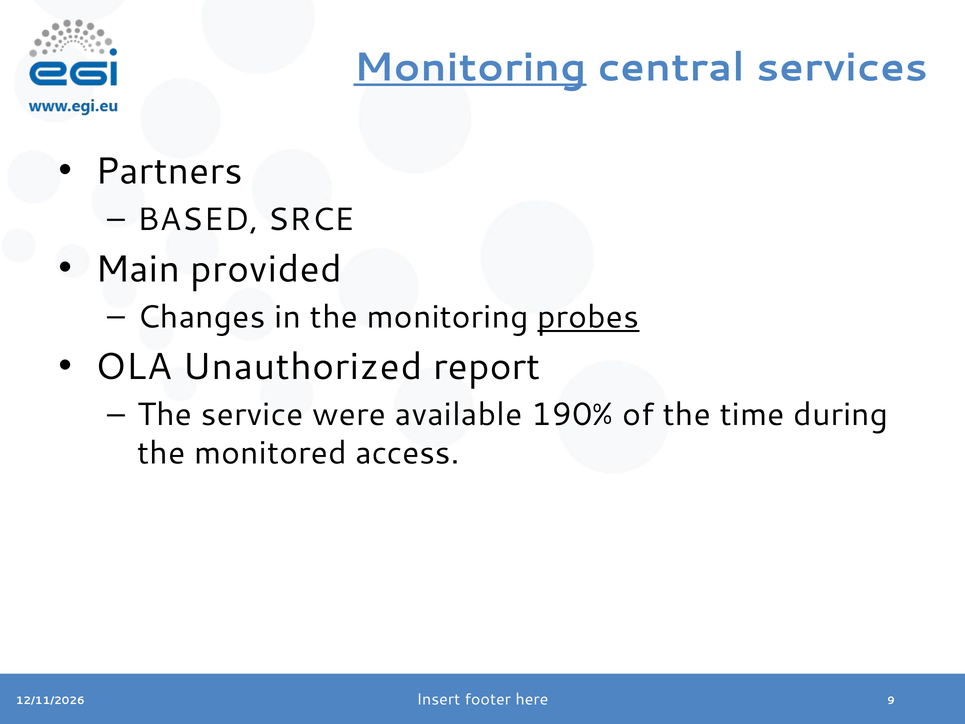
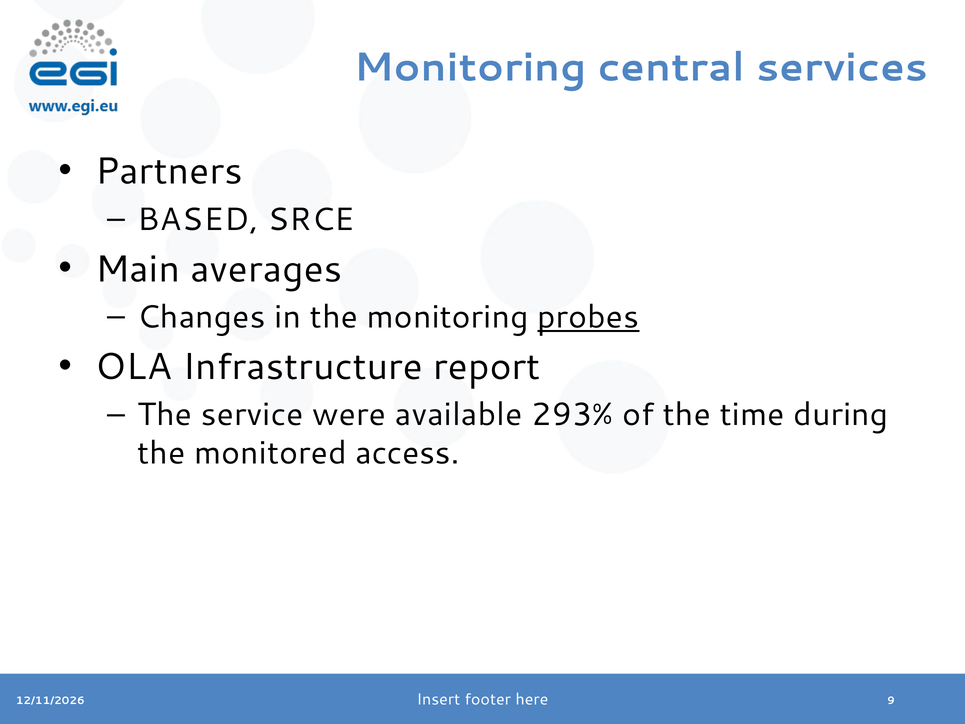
Monitoring underline: present -> none (470, 68)
provided: provided -> averages (266, 269)
Unauthorized: Unauthorized -> Infrastructure (303, 367)
190%: 190% -> 293% (572, 415)
